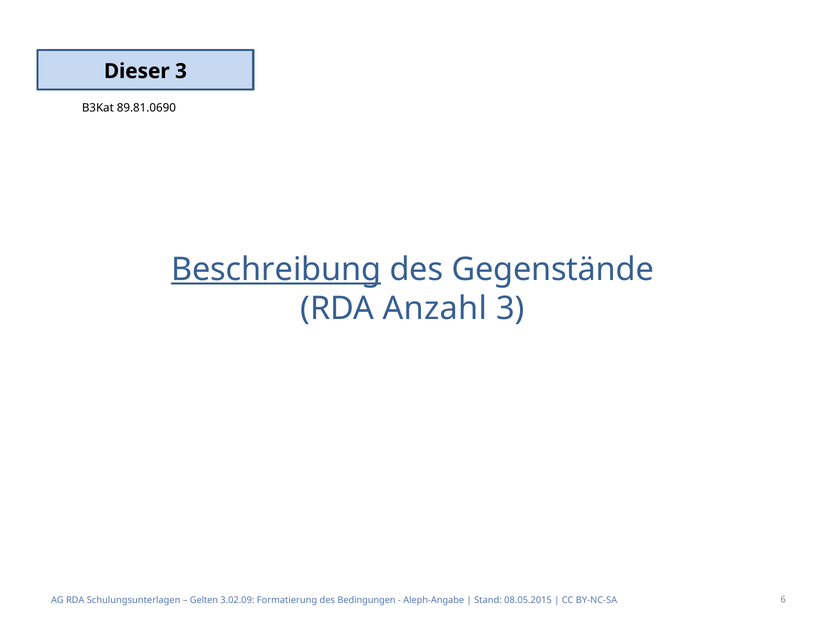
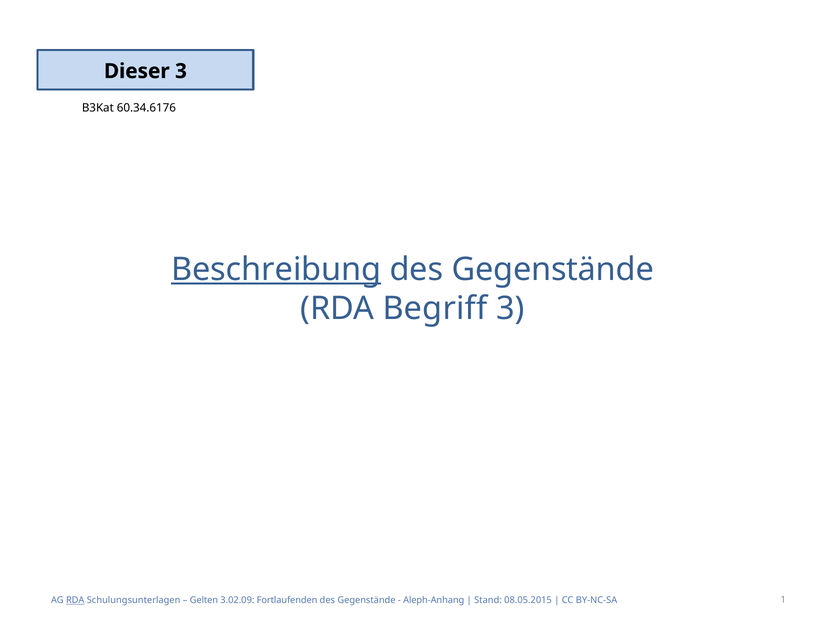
89.81.0690: 89.81.0690 -> 60.34.6176 (146, 108)
Anzahl: Anzahl -> Begriff (435, 309)
RDA underline: none -> present (75, 600)
Formatierung: Formatierung -> Fortlaufenden (287, 600)
Bedingungen: Bedingungen -> Gegenstände (366, 600)
Aleph-Angabe: Aleph-Angabe -> Aleph-Anhang (434, 600)
6: 6 -> 1 (783, 599)
